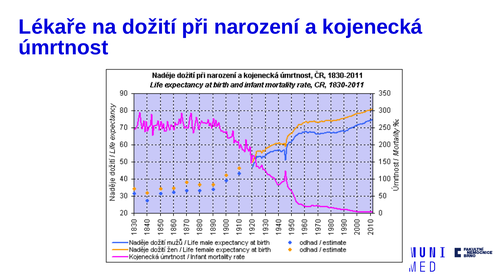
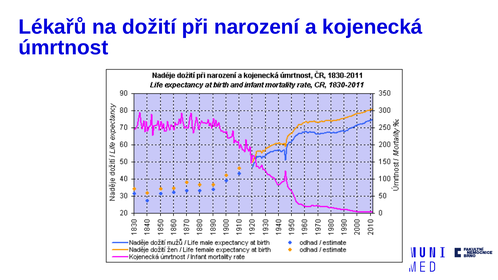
Lékaře: Lékaře -> Lékařů (52, 27)
